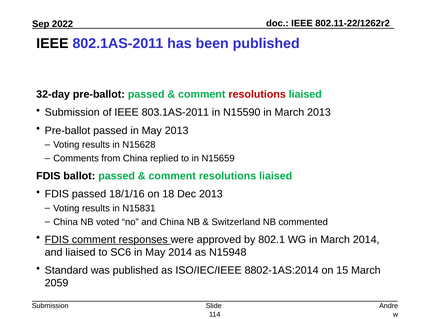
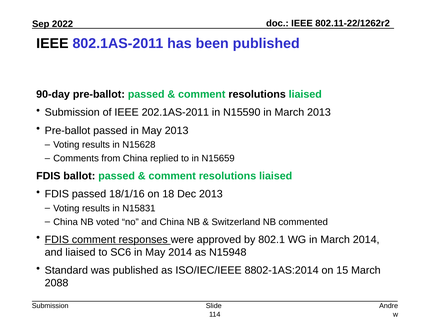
32-day: 32-day -> 90-day (53, 94)
resolutions colour: red -> black (257, 94)
803.1AS-2011: 803.1AS-2011 -> 202.1AS-2011 (175, 113)
2059: 2059 -> 2088 (57, 284)
